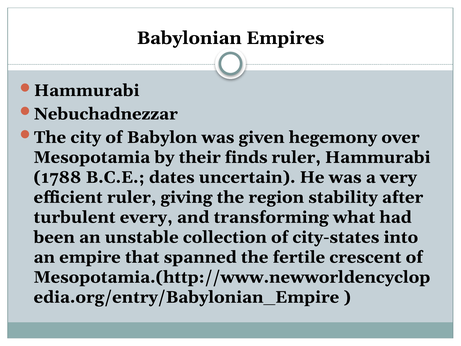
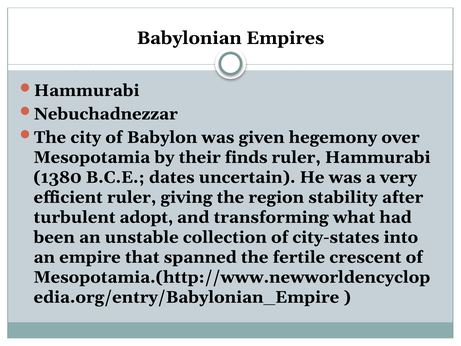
1788: 1788 -> 1380 (58, 177)
every: every -> adopt (146, 217)
